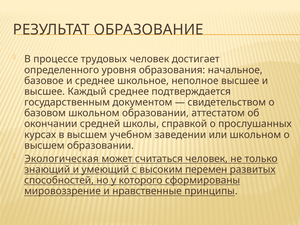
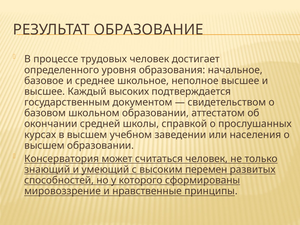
Каждый среднее: среднее -> высоких (129, 92)
или школьном: школьном -> населения (255, 135)
Экологическая: Экологическая -> Консерватория (62, 159)
